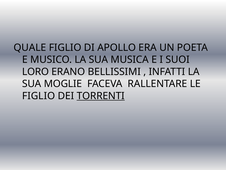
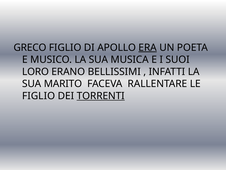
QUALE: QUALE -> GRECO (30, 47)
ERA underline: none -> present (148, 47)
MOGLIE: MOGLIE -> MARITO (63, 84)
